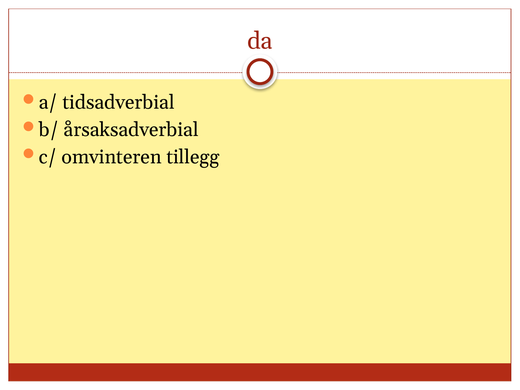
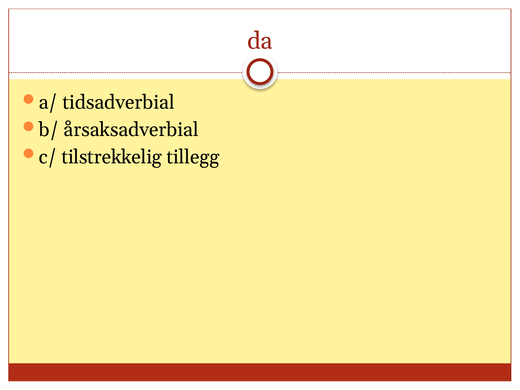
omvinteren: omvinteren -> tilstrekkelig (112, 157)
